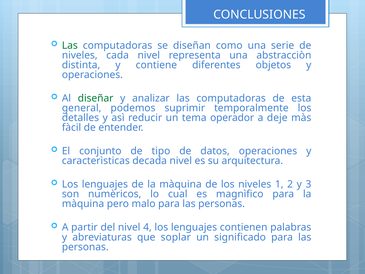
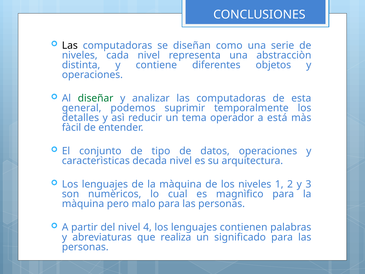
Las colour: green -> black (70, 45)
deje: deje -> está (277, 118)
soplar: soplar -> realiza (176, 237)
